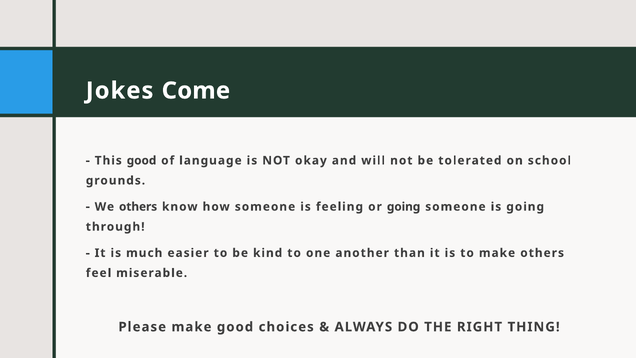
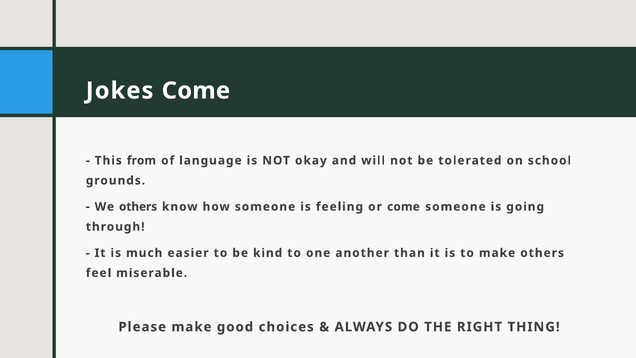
This good: good -> from (141, 160)
or going: going -> come (403, 207)
